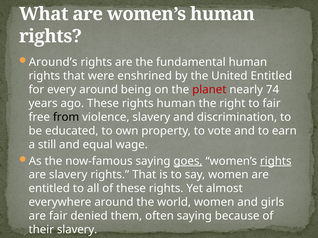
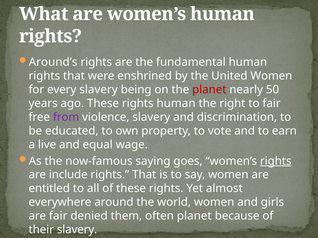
United Entitled: Entitled -> Women (271, 76)
every around: around -> slavery (99, 90)
74: 74 -> 50 (273, 90)
from colour: black -> purple (66, 117)
still: still -> live (47, 145)
goes underline: present -> none (188, 161)
are slavery: slavery -> include (68, 175)
often saying: saying -> planet (194, 216)
